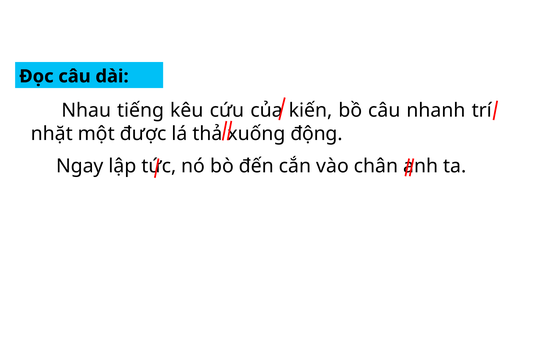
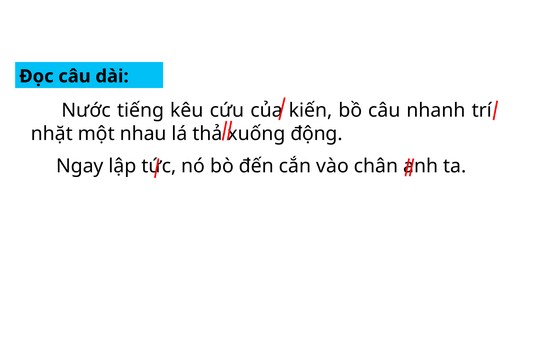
Nhau: Nhau -> Nước (86, 111)
được: được -> nhau (143, 134)
